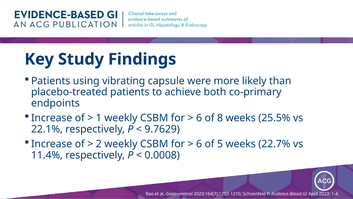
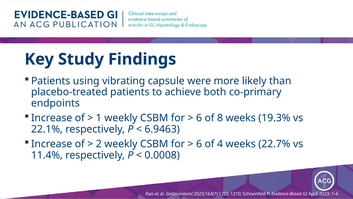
25.5%: 25.5% -> 19.3% (274, 118)
9.7629: 9.7629 -> 6.9463 (162, 129)
5: 5 -> 4 (220, 144)
